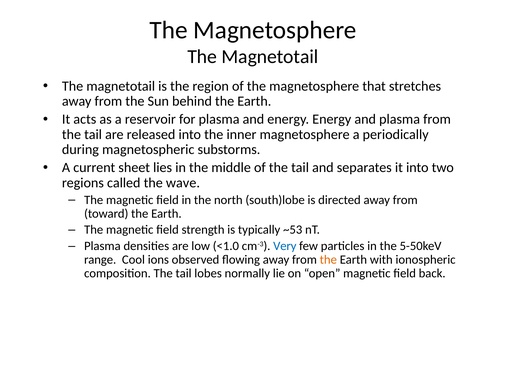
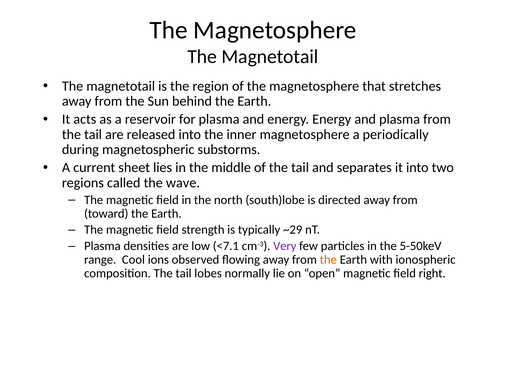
~53: ~53 -> ~29 (293, 229)
<1.0: <1.0 -> <7.1 (226, 246)
Very colour: blue -> purple (285, 246)
back: back -> right (432, 273)
